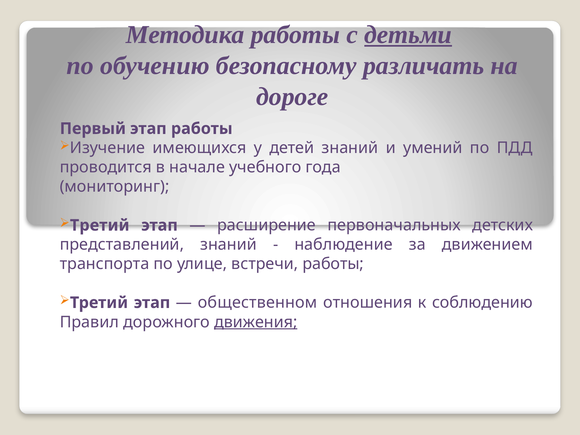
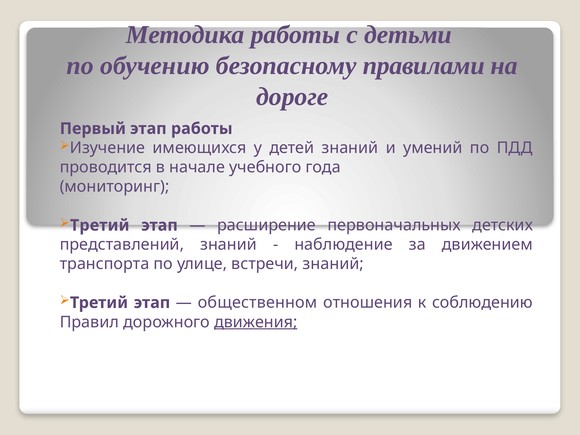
детьми underline: present -> none (408, 35)
различать: различать -> правилами (424, 66)
встречи работы: работы -> знаний (333, 264)
